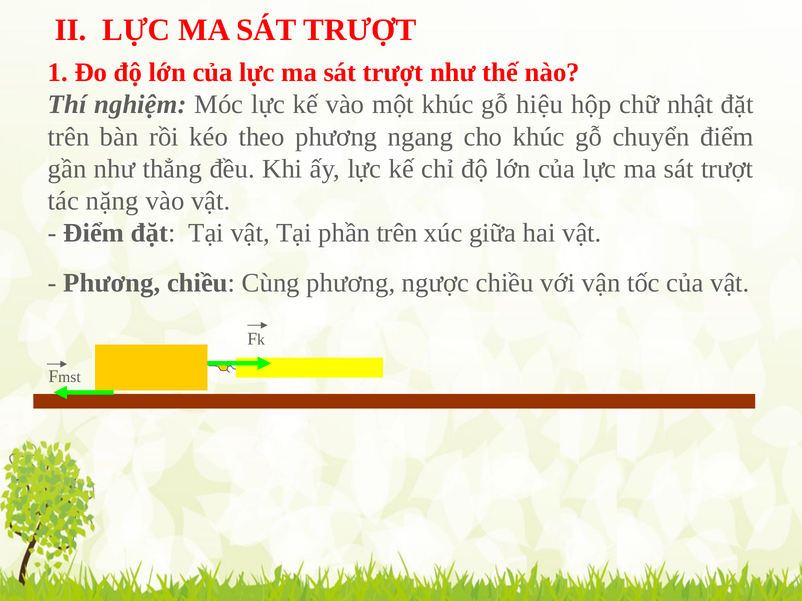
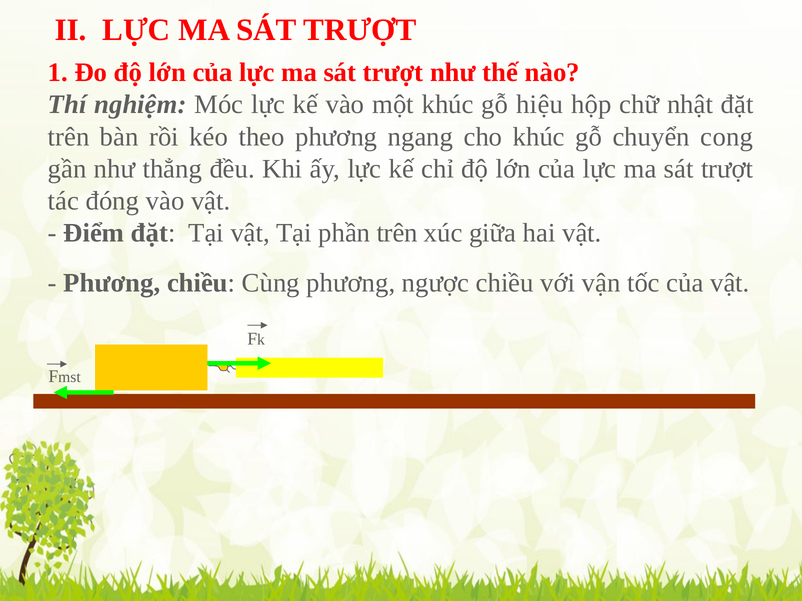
chuyển điểm: điểm -> cong (727, 137)
nặng: nặng -> đóng (112, 201)
